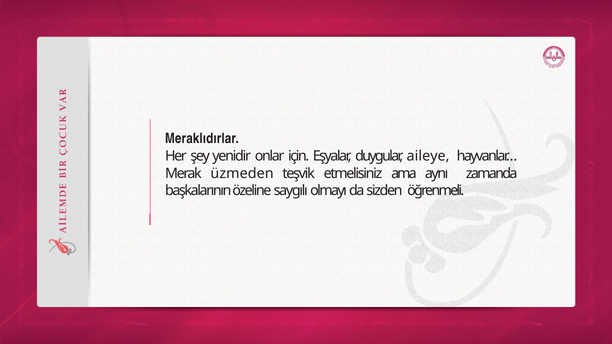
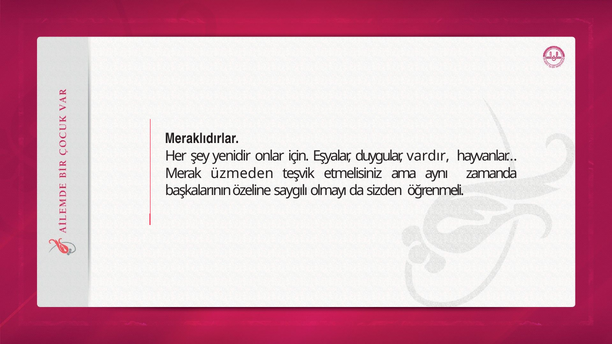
aileye: aileye -> vardır (428, 156)
